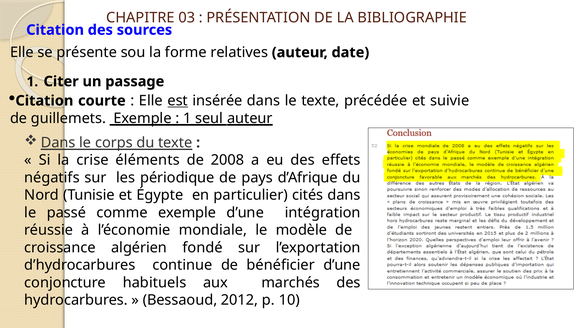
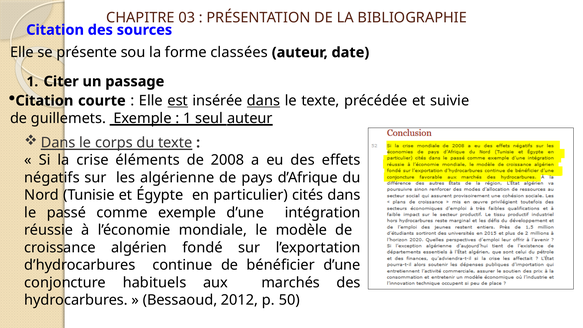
relatives: relatives -> classées (239, 52)
dans underline: none -> present (264, 101)
périodique: périodique -> algérienne (177, 178)
10: 10 -> 50 (289, 300)
